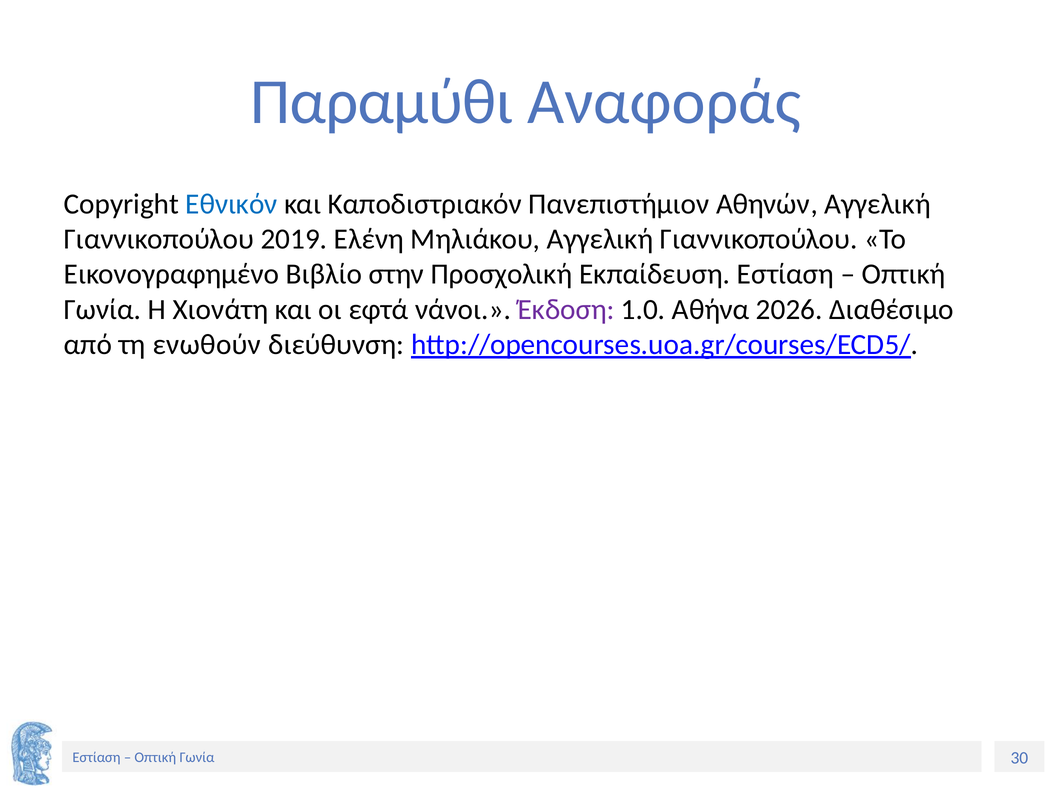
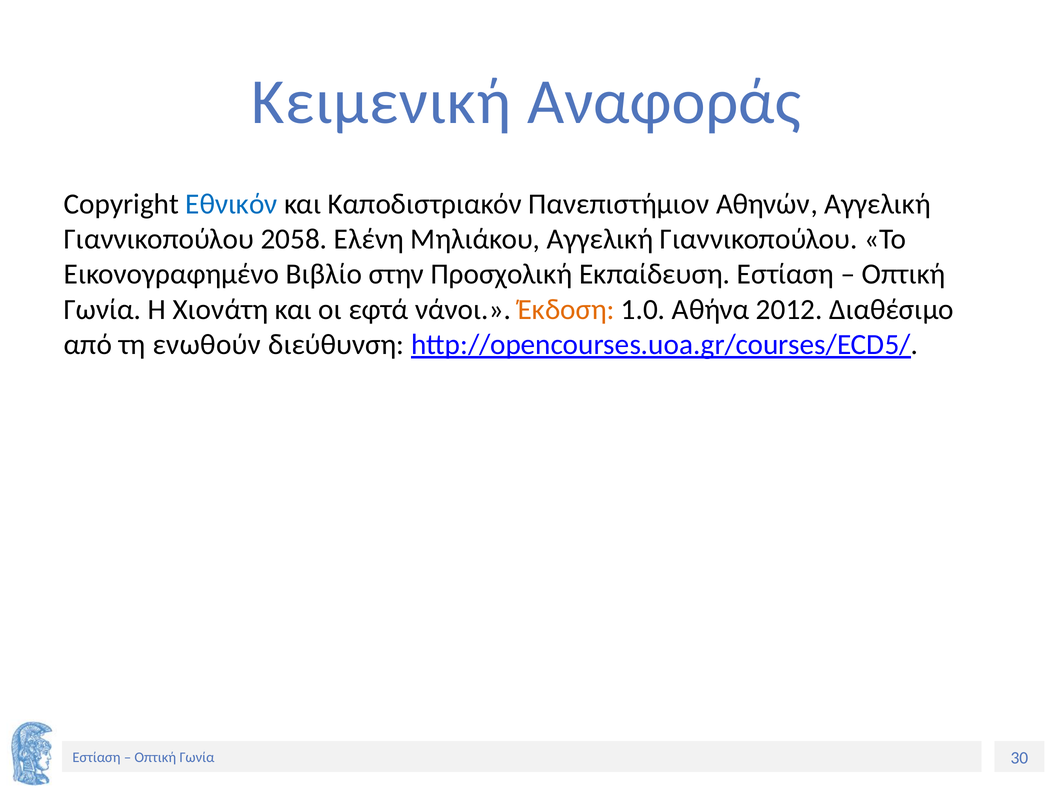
Παραμύθι: Παραμύθι -> Κειμενική (381, 102)
2019: 2019 -> 2058 (294, 239)
Έκδοση colour: purple -> orange (566, 309)
2026: 2026 -> 2012 (789, 309)
